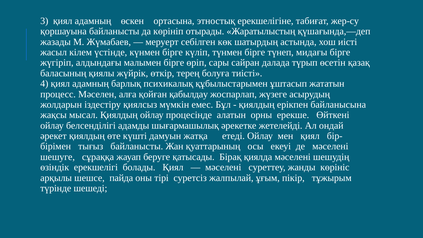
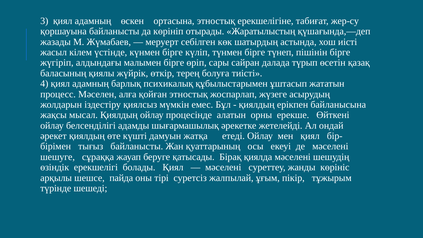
мидағы: мидағы -> пішінін (312, 52)
қойған қабылдау: қабылдау -> этностық (189, 94)
